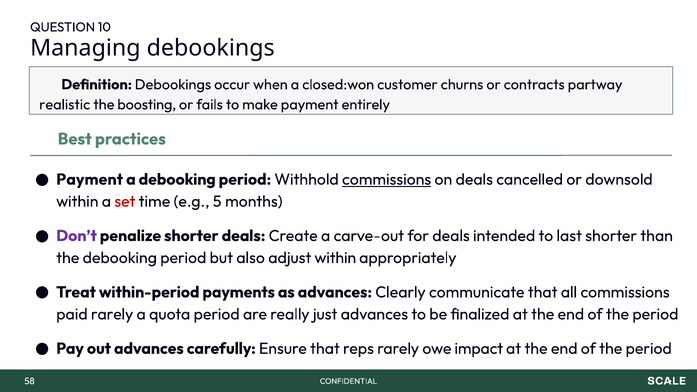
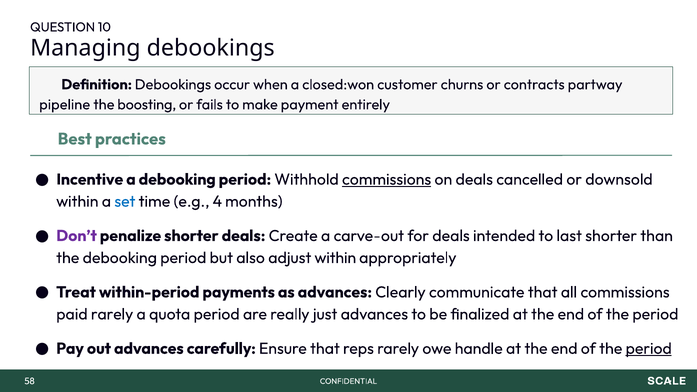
realistic: realistic -> pipeline (65, 105)
Payment: Payment -> Incentive (90, 179)
set colour: red -> blue (125, 201)
5: 5 -> 4 (217, 201)
impact: impact -> handle (479, 349)
period underline: none -> present (649, 349)
